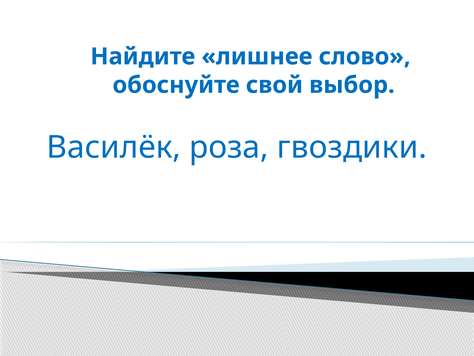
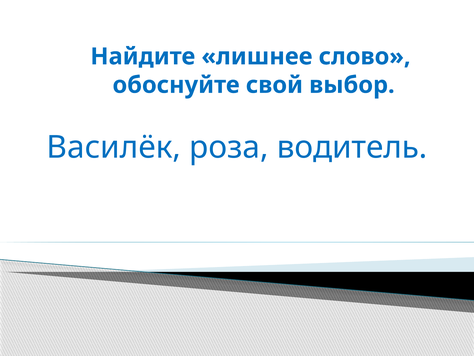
гвоздики: гвоздики -> водитель (352, 147)
